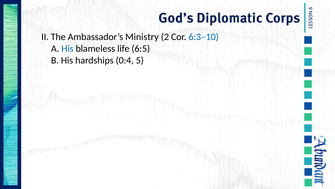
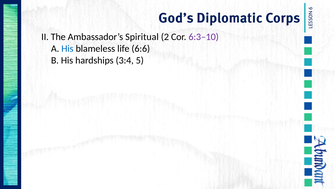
Ministry: Ministry -> Spiritual (142, 37)
6:3–10 colour: blue -> purple (204, 37)
6:5: 6:5 -> 6:6 (141, 48)
0:4: 0:4 -> 3:4 (125, 60)
